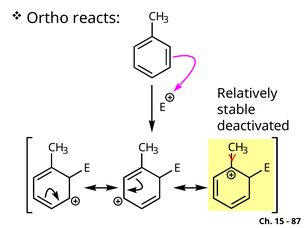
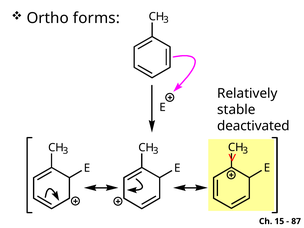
reacts: reacts -> forms (96, 18)
